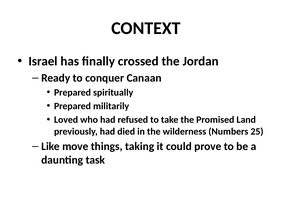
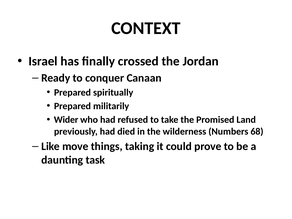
Loved: Loved -> Wider (66, 120)
25: 25 -> 68 (257, 131)
